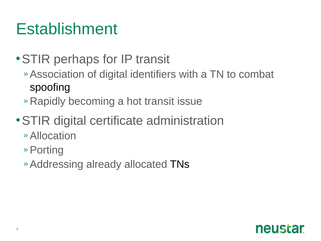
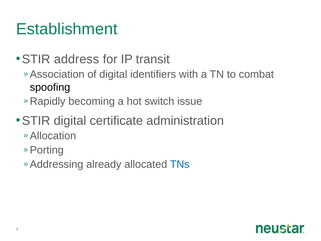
perhaps: perhaps -> address (76, 59)
hot transit: transit -> switch (159, 101)
TNs colour: black -> blue (180, 164)
